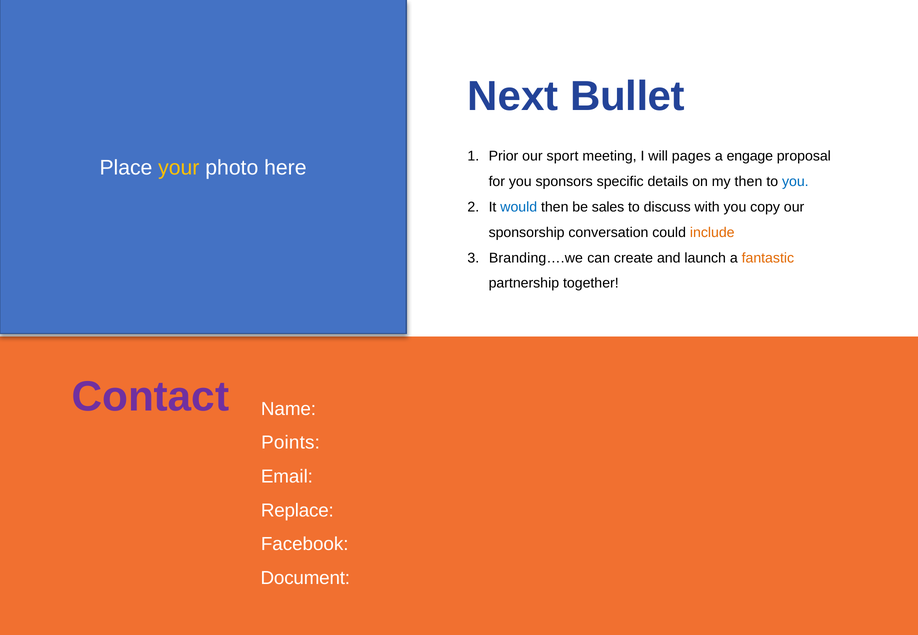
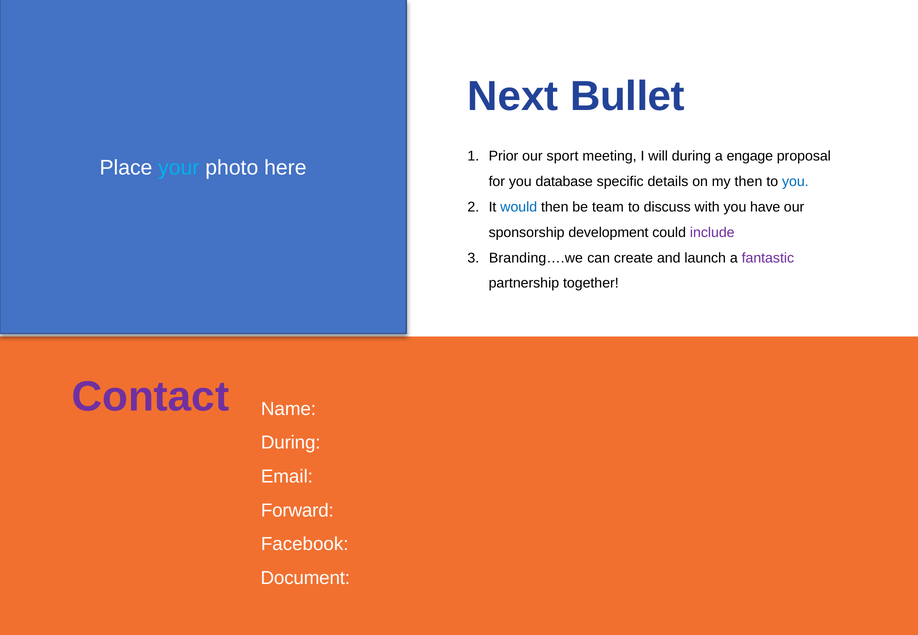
will pages: pages -> during (691, 156)
your colour: yellow -> light blue (179, 168)
sponsors: sponsors -> database (564, 182)
sales: sales -> team (608, 207)
copy: copy -> have (765, 207)
conversation: conversation -> development (608, 233)
include colour: orange -> purple (712, 233)
fantastic colour: orange -> purple (768, 258)
Points: Points -> During (291, 443)
Replace: Replace -> Forward (297, 511)
